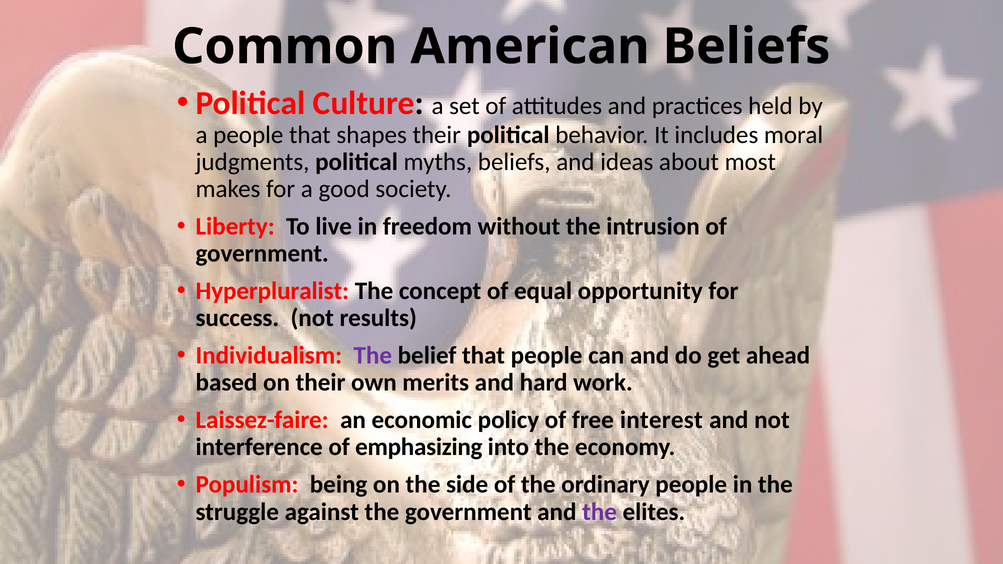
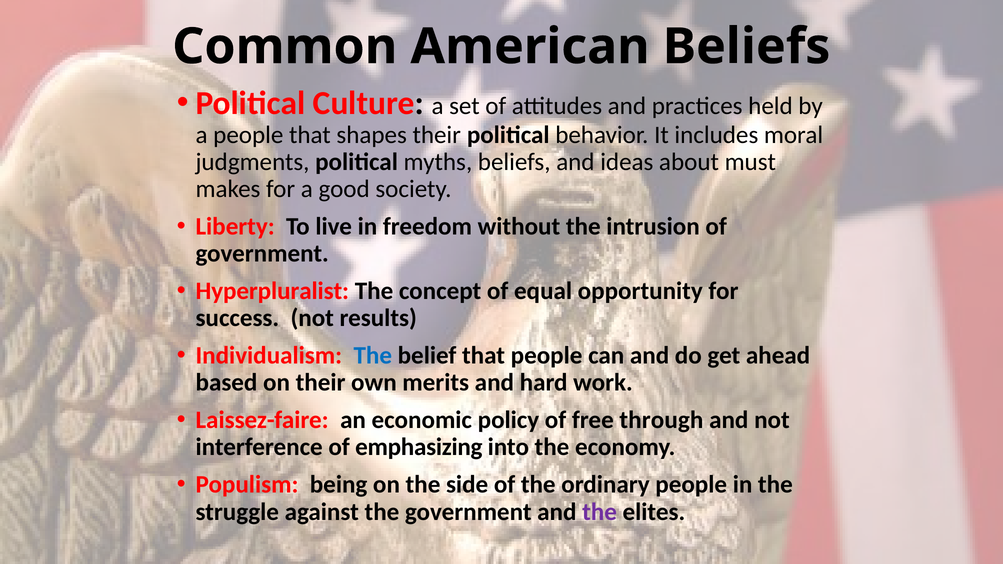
most: most -> must (750, 162)
The colour: purple -> blue (373, 356)
interest: interest -> through (661, 420)
